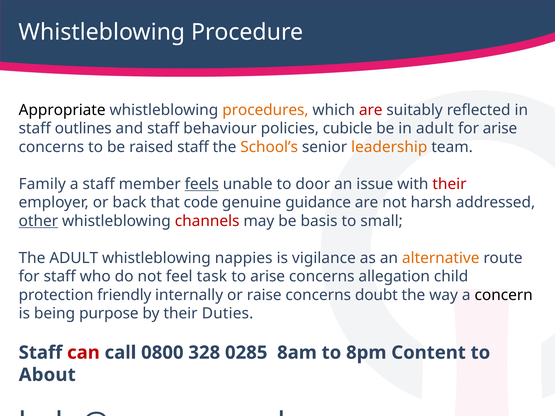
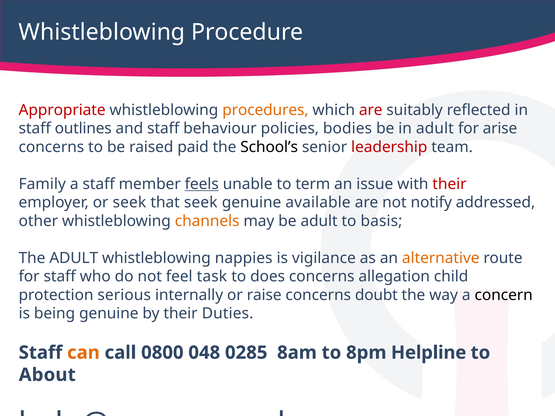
Appropriate colour: black -> red (62, 110)
cubicle: cubicle -> bodies (347, 129)
raised staff: staff -> paid (193, 147)
School’s colour: orange -> black (269, 147)
leadership colour: orange -> red (389, 147)
door: door -> term (313, 184)
or back: back -> seek (129, 203)
that code: code -> seek (201, 203)
guidance: guidance -> available (318, 203)
harsh: harsh -> notify (431, 203)
other underline: present -> none (38, 221)
channels colour: red -> orange (207, 221)
be basis: basis -> adult (319, 221)
small: small -> basis (381, 221)
to arise: arise -> does (268, 277)
friendly: friendly -> serious (124, 295)
being purpose: purpose -> genuine (109, 314)
can colour: red -> orange (83, 353)
328: 328 -> 048 (204, 353)
Content: Content -> Helpline (429, 353)
